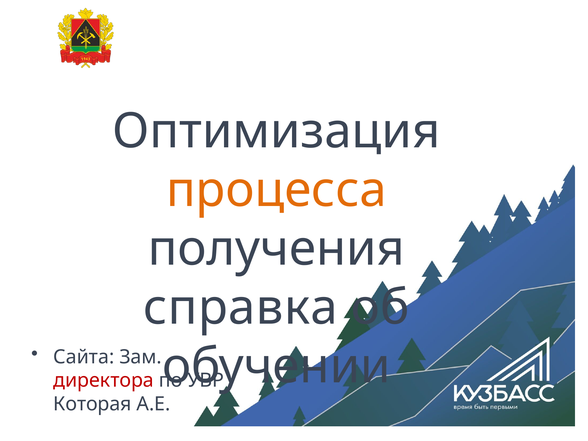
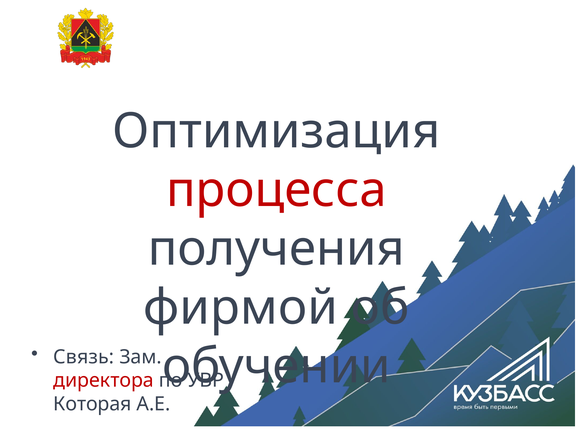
процесса colour: orange -> red (276, 190)
справка: справка -> фирмой (241, 308)
Сайта: Сайта -> Связь (84, 357)
